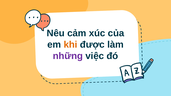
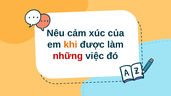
những colour: purple -> red (68, 56)
